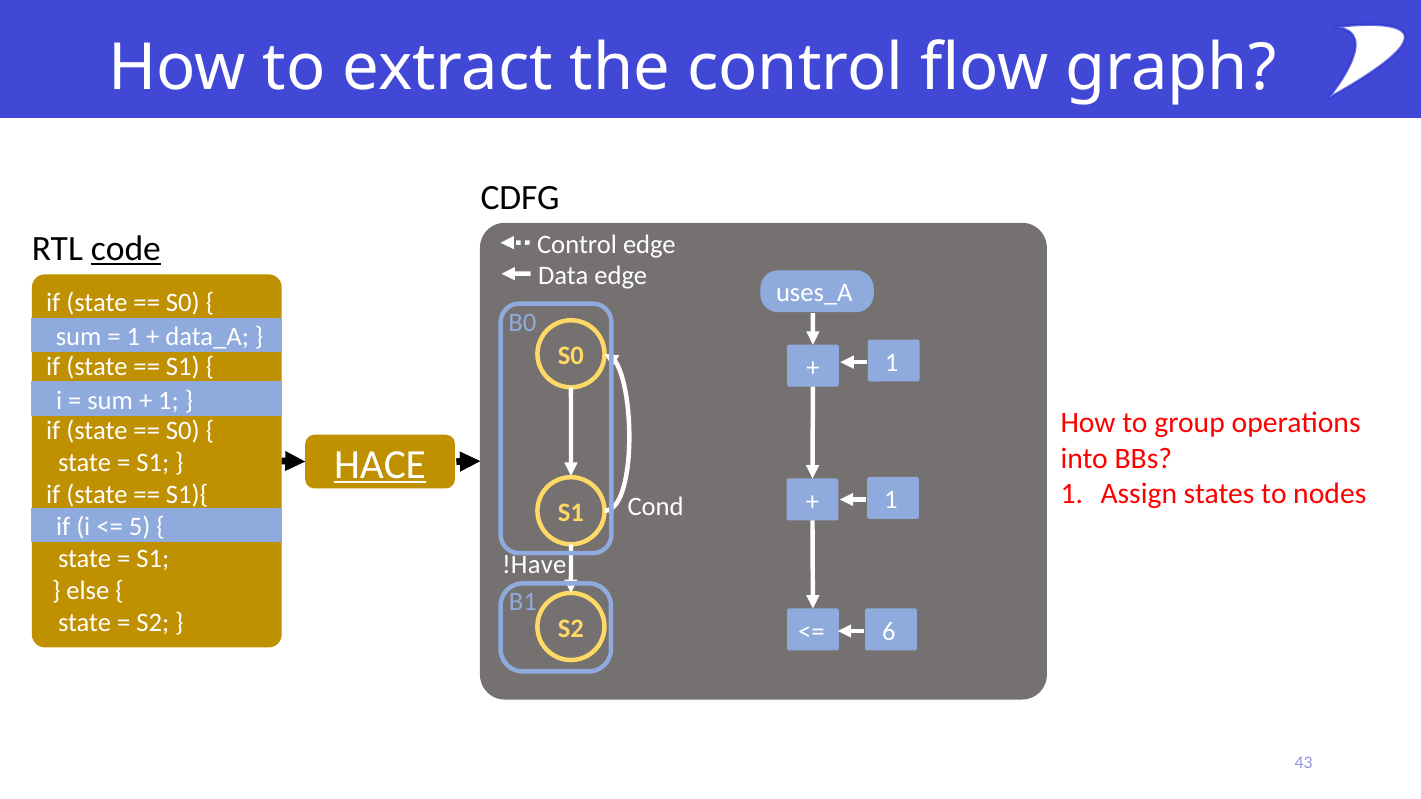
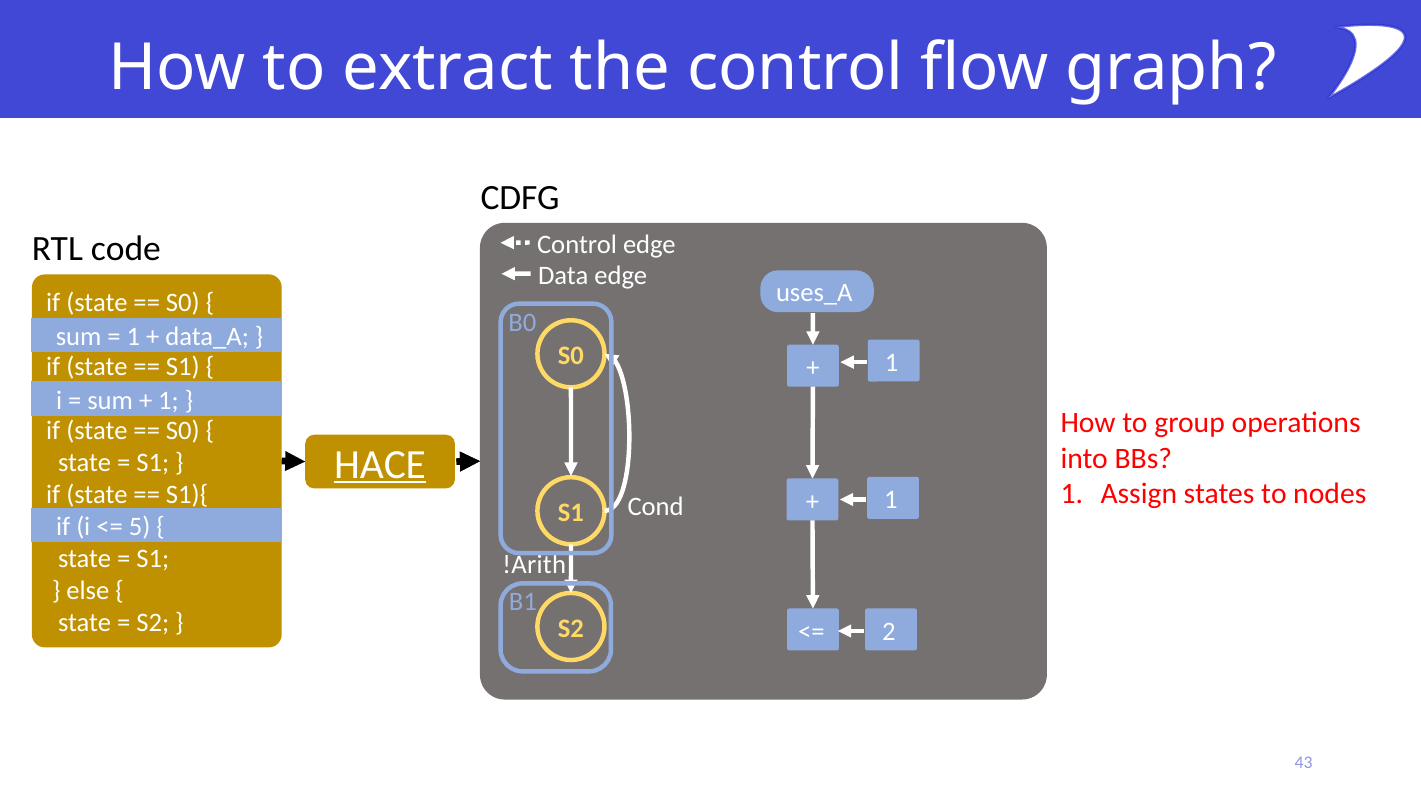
code underline: present -> none (126, 249)
!Have: !Have -> !Arith (534, 565)
6: 6 -> 2 (889, 631)
